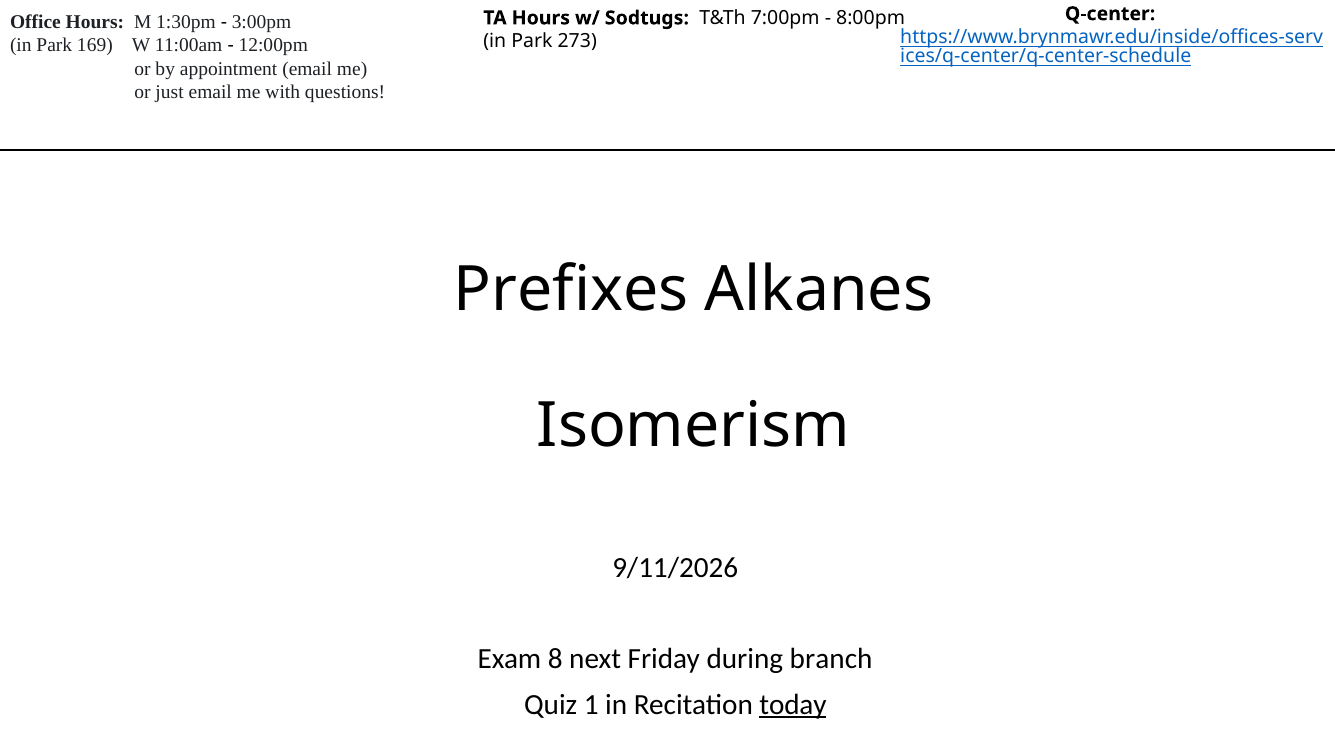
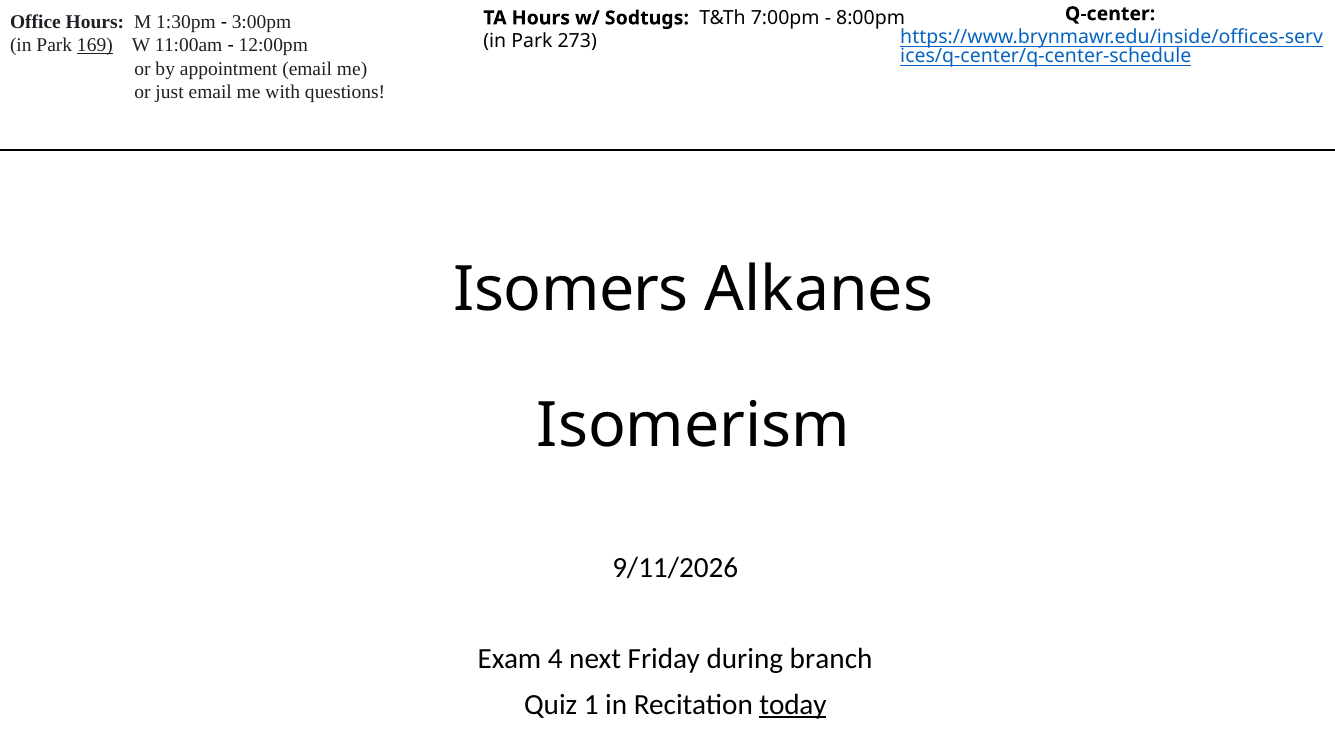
169 underline: none -> present (95, 45)
Prefixes: Prefixes -> Isomers (571, 290)
8: 8 -> 4 (555, 659)
